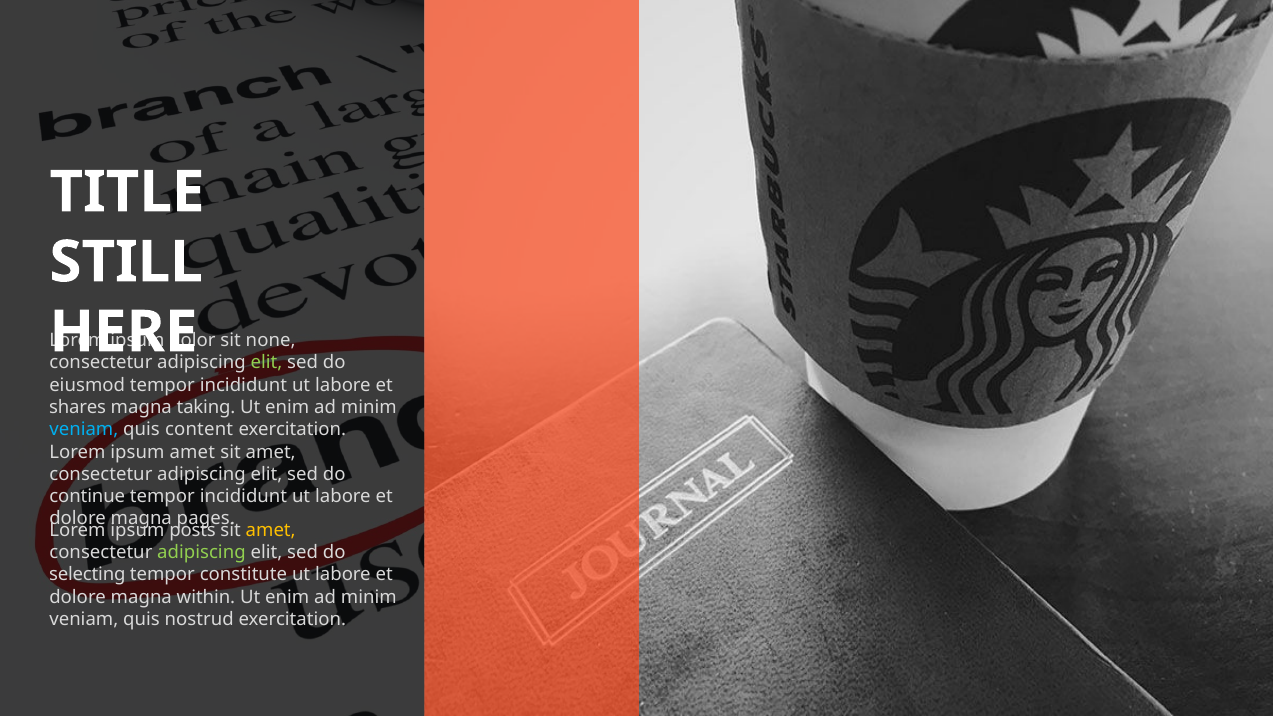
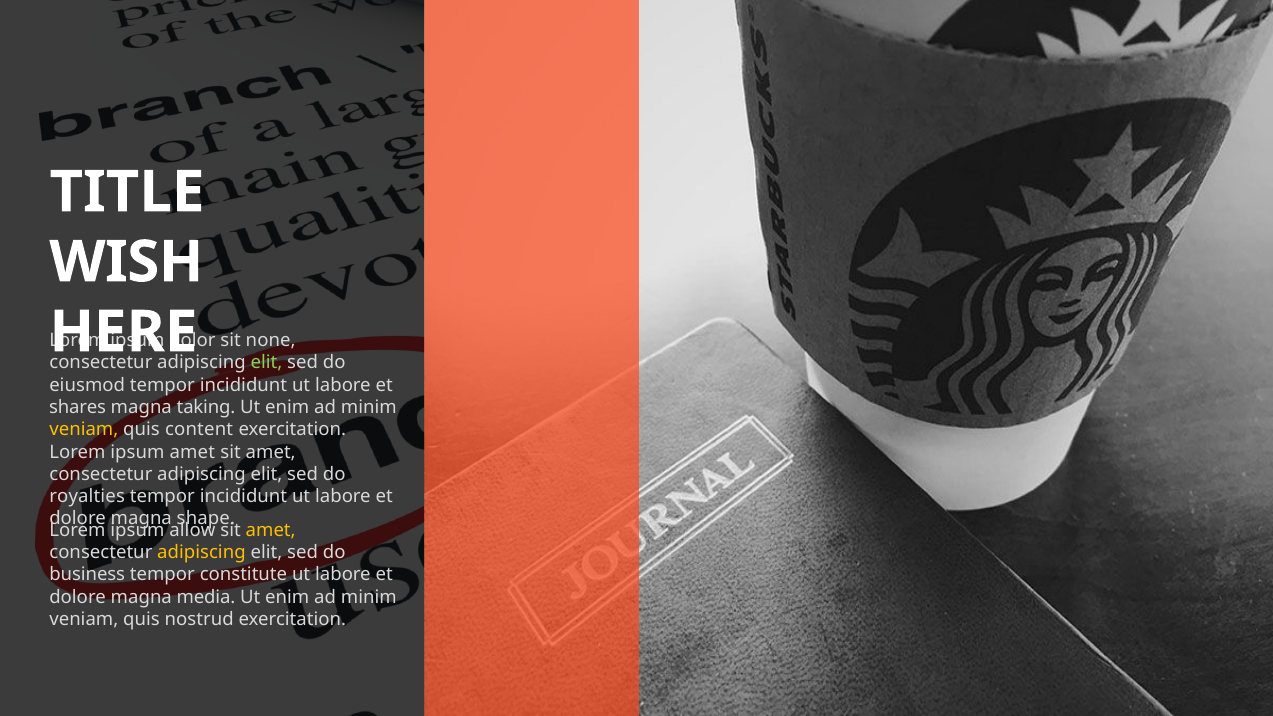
STILL: STILL -> WISH (126, 262)
veniam colour: light blue -> yellow (84, 430)
continue: continue -> royalties (87, 497)
pages: pages -> shape (206, 519)
posts: posts -> allow (192, 530)
adipiscing colour: light green -> yellow (201, 552)
selecting: selecting -> business (87, 575)
within: within -> media (206, 597)
